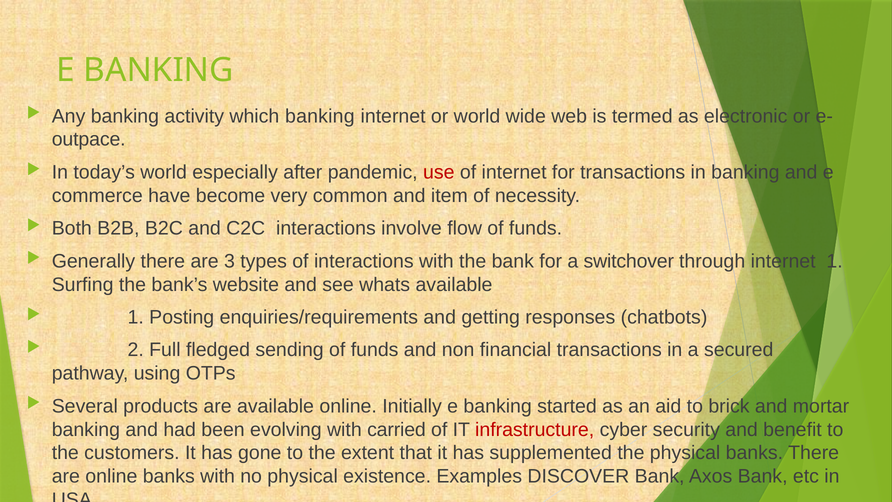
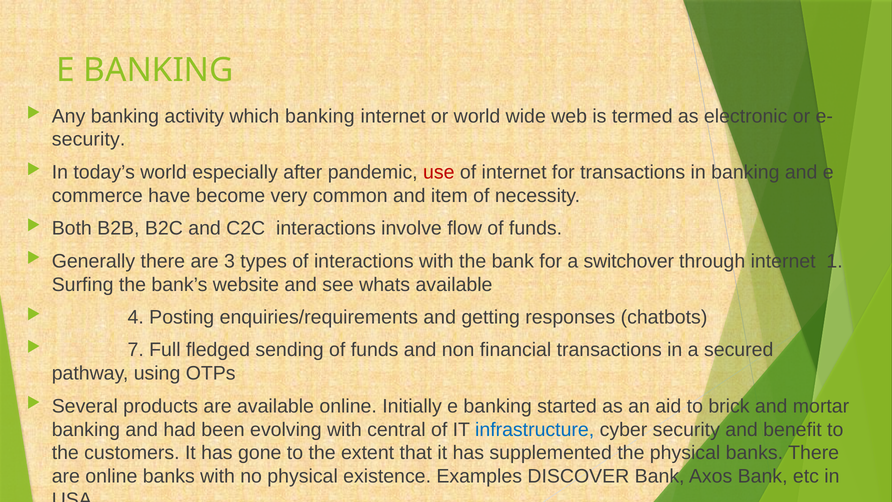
outpace: outpace -> security (89, 139)
1: 1 -> 4 (136, 317)
2: 2 -> 7 (136, 350)
carried: carried -> central (396, 429)
infrastructure colour: red -> blue (535, 429)
